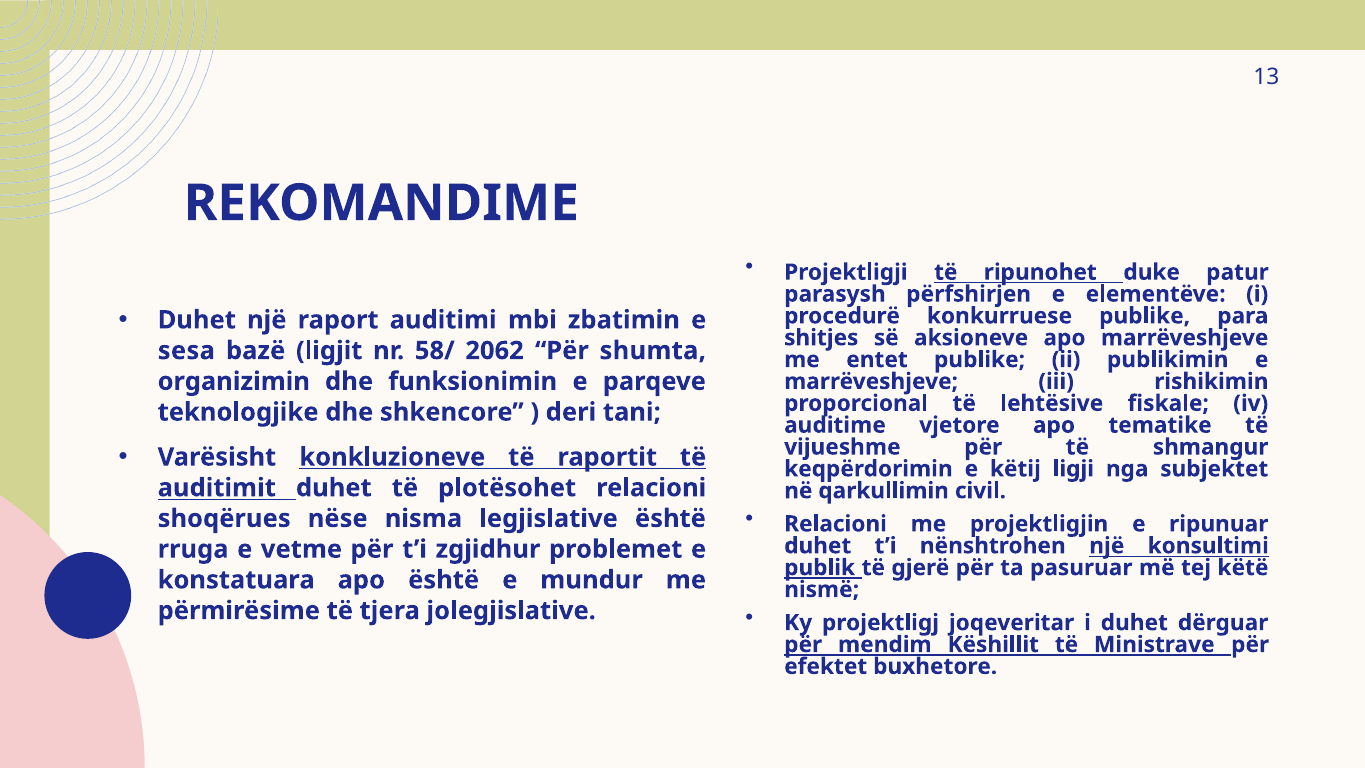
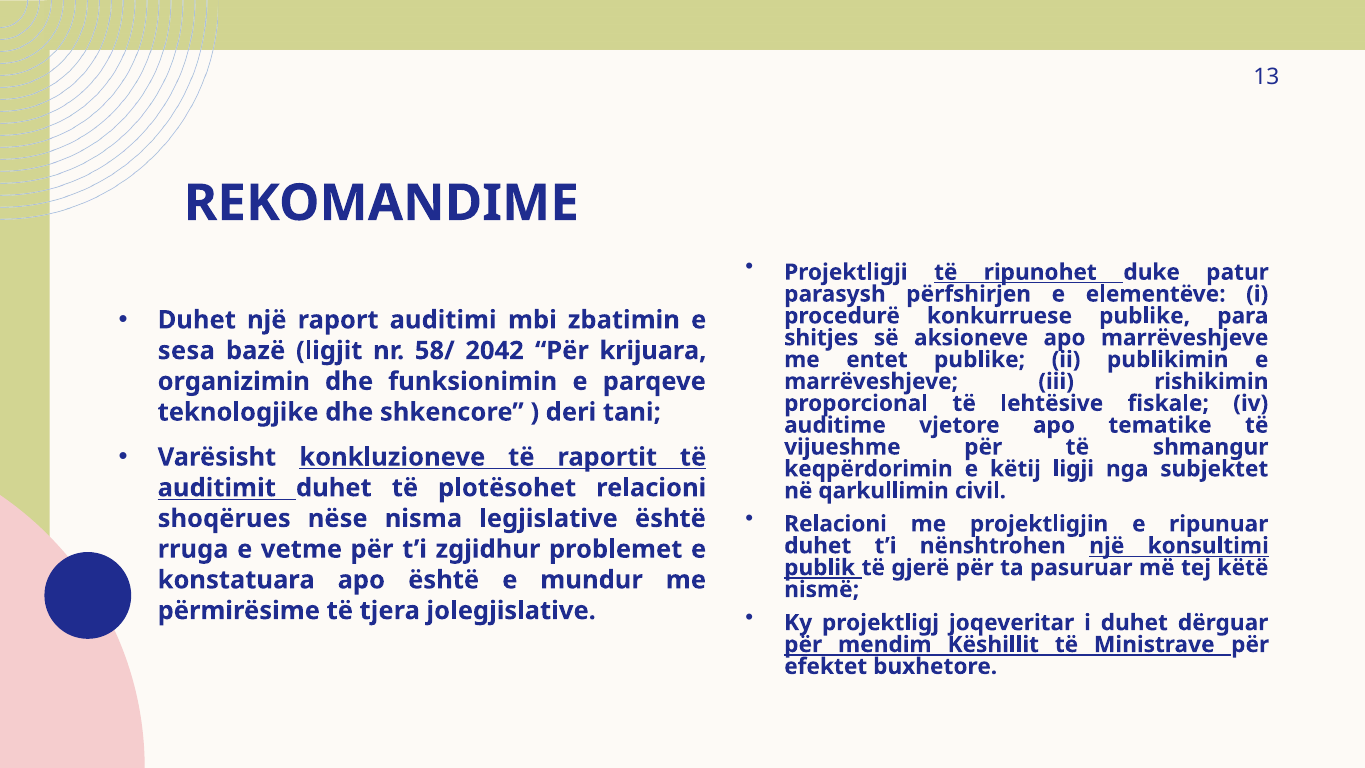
2062: 2062 -> 2042 (495, 351)
shumta: shumta -> krijuara (653, 351)
